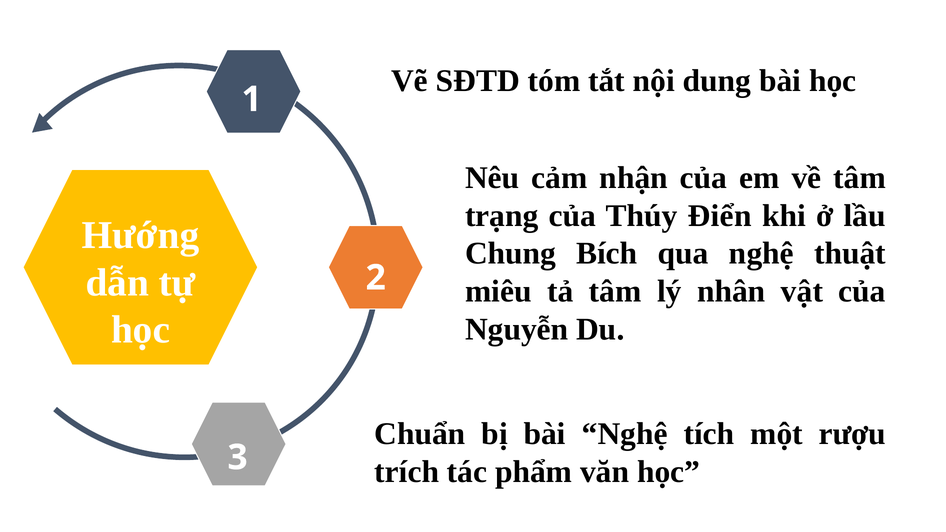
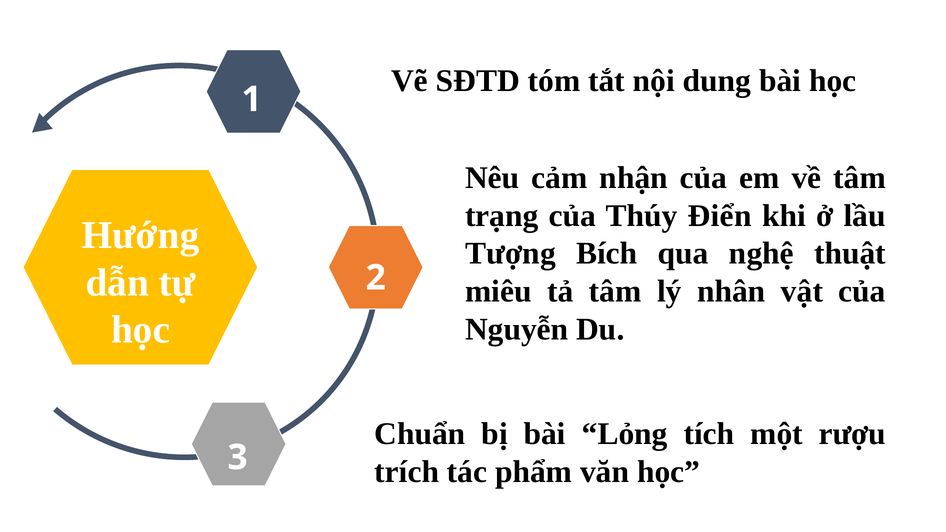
Chung: Chung -> Tượng (510, 254)
bài Nghệ: Nghệ -> Lỏng (625, 434)
